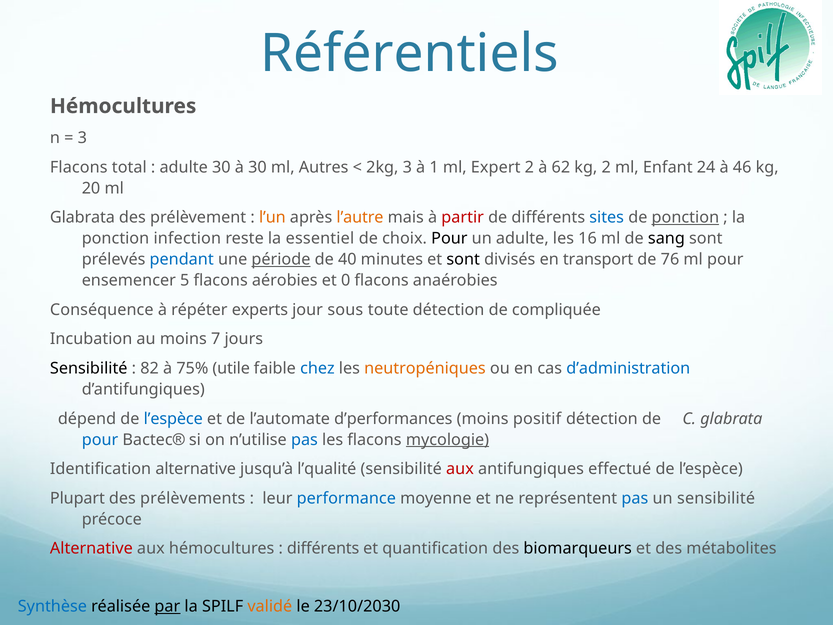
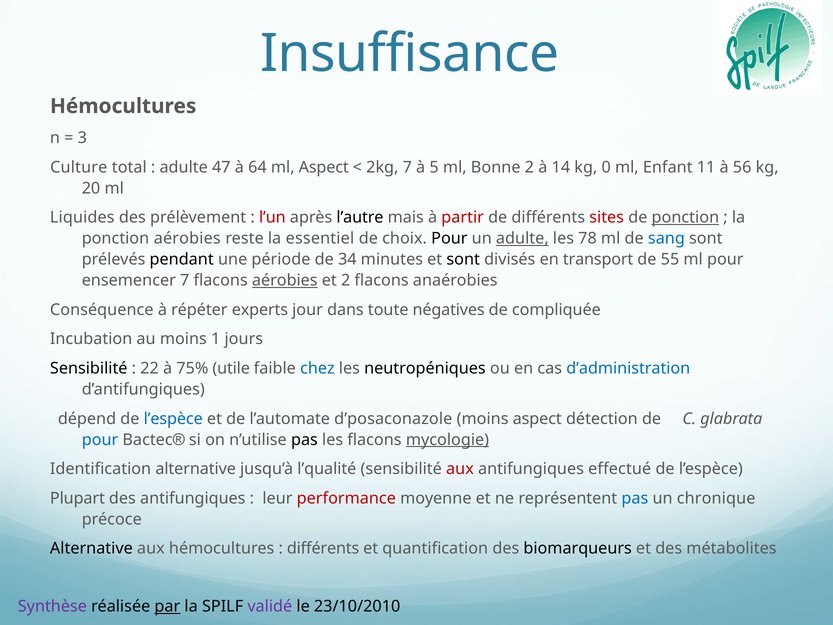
Référentiels: Référentiels -> Insuffisance (410, 54)
Flacons: Flacons -> Culture (79, 167)
adulte 30: 30 -> 47 (221, 167)
à 30: 30 -> 64 (257, 167)
ml Autres: Autres -> Aspect (324, 167)
2kg 3: 3 -> 7 (407, 167)
1: 1 -> 5 (434, 167)
Expert: Expert -> Bonne (496, 167)
62: 62 -> 14 (561, 167)
kg 2: 2 -> 0 (606, 167)
24: 24 -> 11 (706, 167)
46: 46 -> 56 (742, 167)
Glabrata: Glabrata -> Liquides (82, 217)
l’un colour: orange -> red (272, 217)
l’autre colour: orange -> black (360, 217)
sites colour: blue -> red (607, 217)
ponction infection: infection -> aérobies (187, 238)
adulte underline: none -> present (522, 238)
16: 16 -> 78 (588, 238)
sang colour: black -> blue (666, 238)
pendant colour: blue -> black (182, 259)
période underline: present -> none (281, 259)
40: 40 -> 34 (347, 259)
76: 76 -> 55 (670, 259)
ensemencer 5: 5 -> 7 (185, 280)
aérobies underline: none -> present (285, 280)
et 0: 0 -> 2 (346, 280)
sous: sous -> dans (345, 310)
toute détection: détection -> négatives (449, 310)
7: 7 -> 1 (216, 339)
82: 82 -> 22 (150, 368)
neutropéniques colour: orange -> black (425, 368)
d’performances: d’performances -> d’posaconazole (393, 419)
moins positif: positif -> aspect (537, 419)
pas colour: blue -> black (304, 440)
des prélèvements: prélèvements -> antifungiques (193, 498)
performance colour: blue -> red (346, 498)
un sensibilité: sensibilité -> chronique (716, 498)
Alternative colour: red -> black (91, 548)
Synthèse colour: blue -> purple (52, 606)
validé colour: orange -> purple (270, 606)
23/10/2030: 23/10/2030 -> 23/10/2010 (357, 606)
